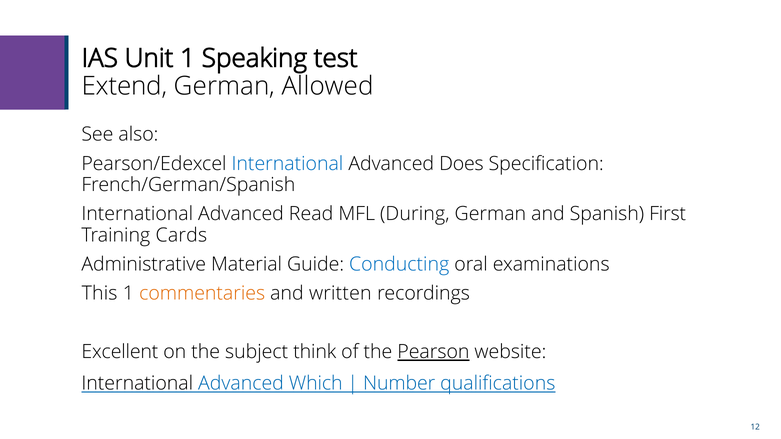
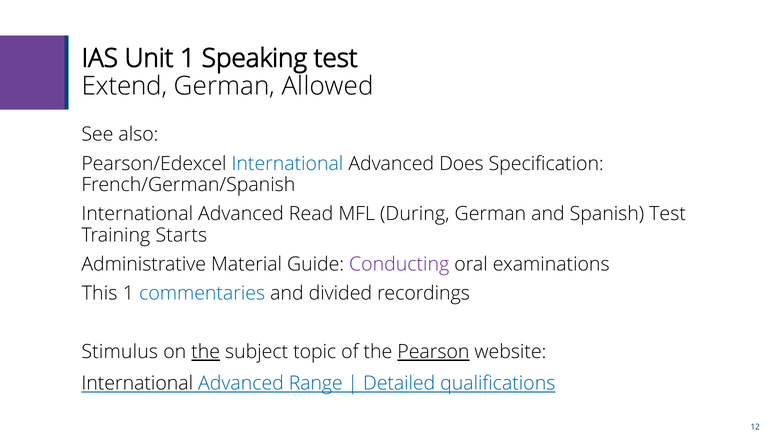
Spanish First: First -> Test (668, 214)
Cards: Cards -> Starts (181, 235)
Conducting colour: blue -> purple (399, 264)
commentaries colour: orange -> blue (202, 294)
written: written -> divided (340, 294)
Excellent: Excellent -> Stimulus (120, 352)
the underline: none -> present (206, 352)
think: think -> topic (315, 352)
Which: Which -> Range (316, 384)
Number: Number -> Detailed (399, 384)
